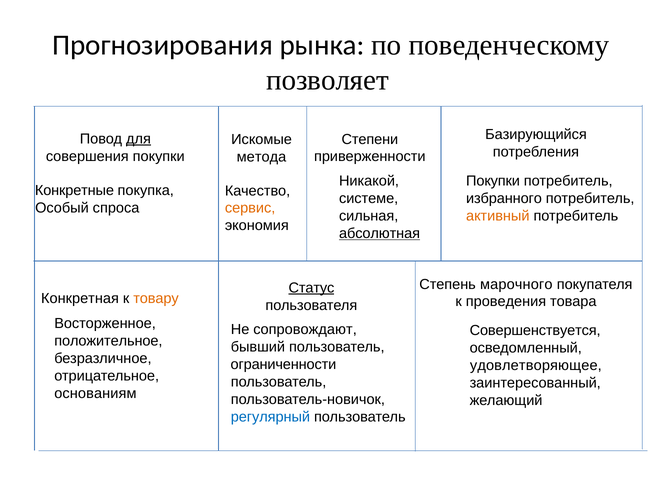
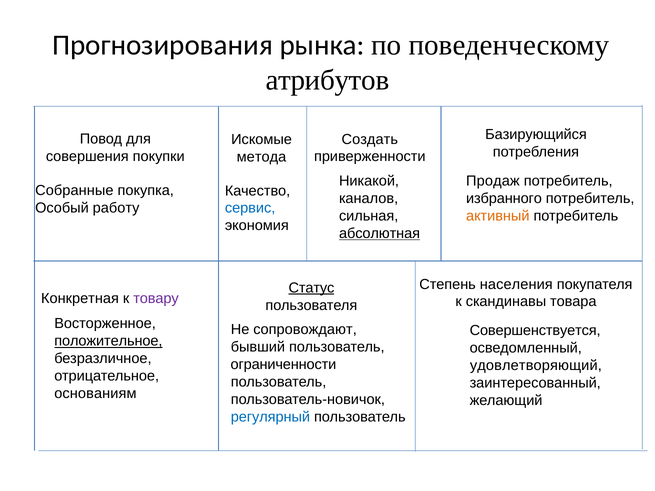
позволяет: позволяет -> атрибутов (328, 80)
для underline: present -> none (138, 139)
Степени: Степени -> Создать (370, 139)
Покупки: Покупки -> Продаж (493, 181)
Конкретные: Конкретные -> Собранные (74, 191)
системе: системе -> каналов (369, 199)
спроса: спроса -> работу (116, 208)
сервис colour: orange -> blue (250, 208)
марочного: марочного -> населения (516, 284)
товару colour: orange -> purple (156, 299)
проведения: проведения -> скандинавы (506, 302)
положительное underline: none -> present (108, 341)
удовлетворяющее: удовлетворяющее -> удовлетворяющий (536, 366)
